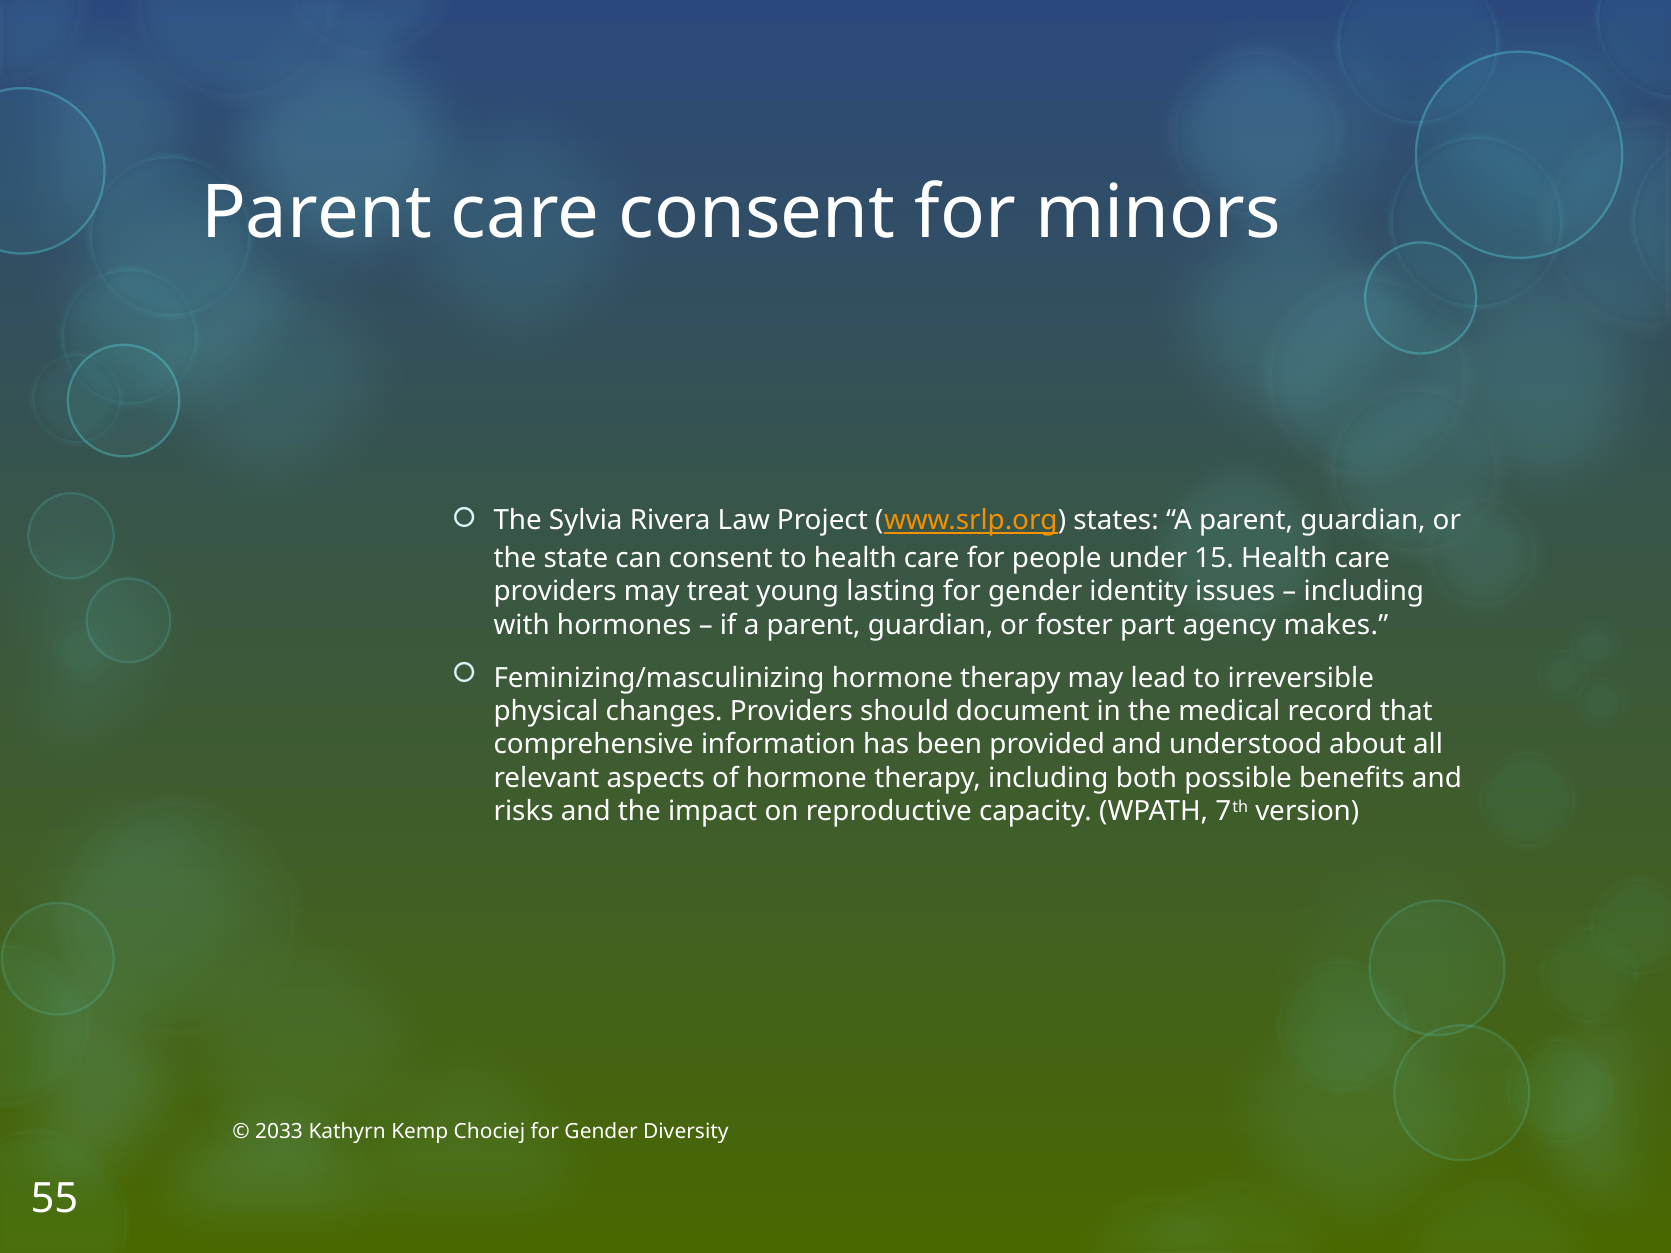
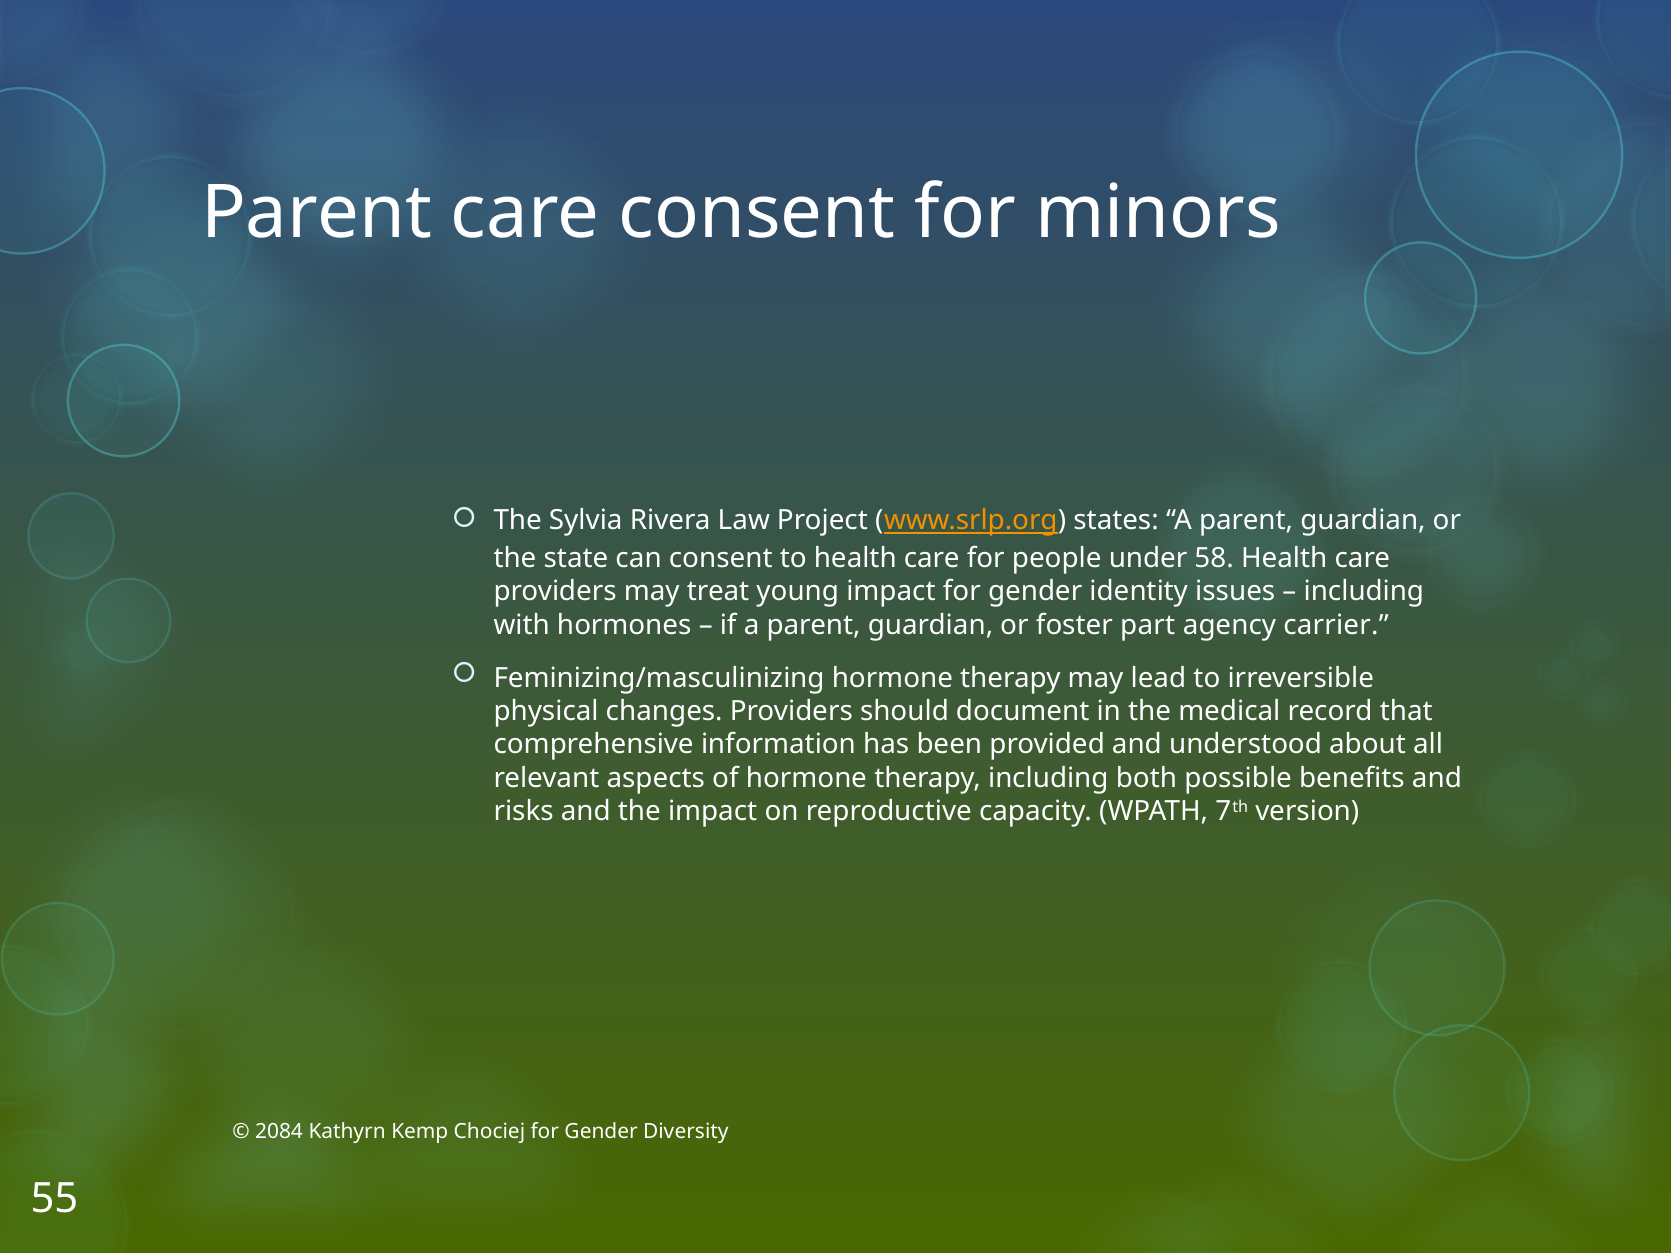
15: 15 -> 58 (1214, 558)
young lasting: lasting -> impact (891, 592)
makes: makes -> carrier (1336, 625)
2033: 2033 -> 2084 (279, 1132)
